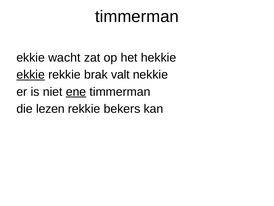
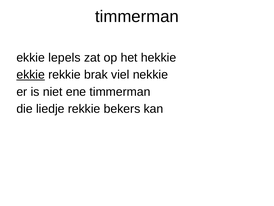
wacht: wacht -> lepels (64, 57)
valt: valt -> viel (120, 75)
ene underline: present -> none (76, 92)
lezen: lezen -> liedje (50, 109)
